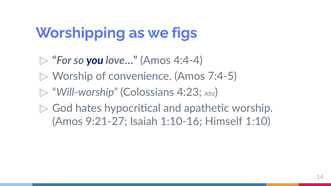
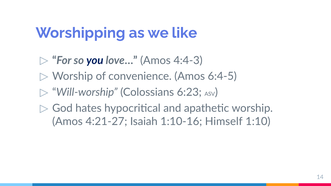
figs: figs -> like (184, 33)
4:4-4: 4:4-4 -> 4:4-3 (188, 60)
7:4-5: 7:4-5 -> 6:4-5 (222, 76)
4:23: 4:23 -> 6:23 (189, 92)
9:21-27: 9:21-27 -> 4:21-27 (106, 122)
